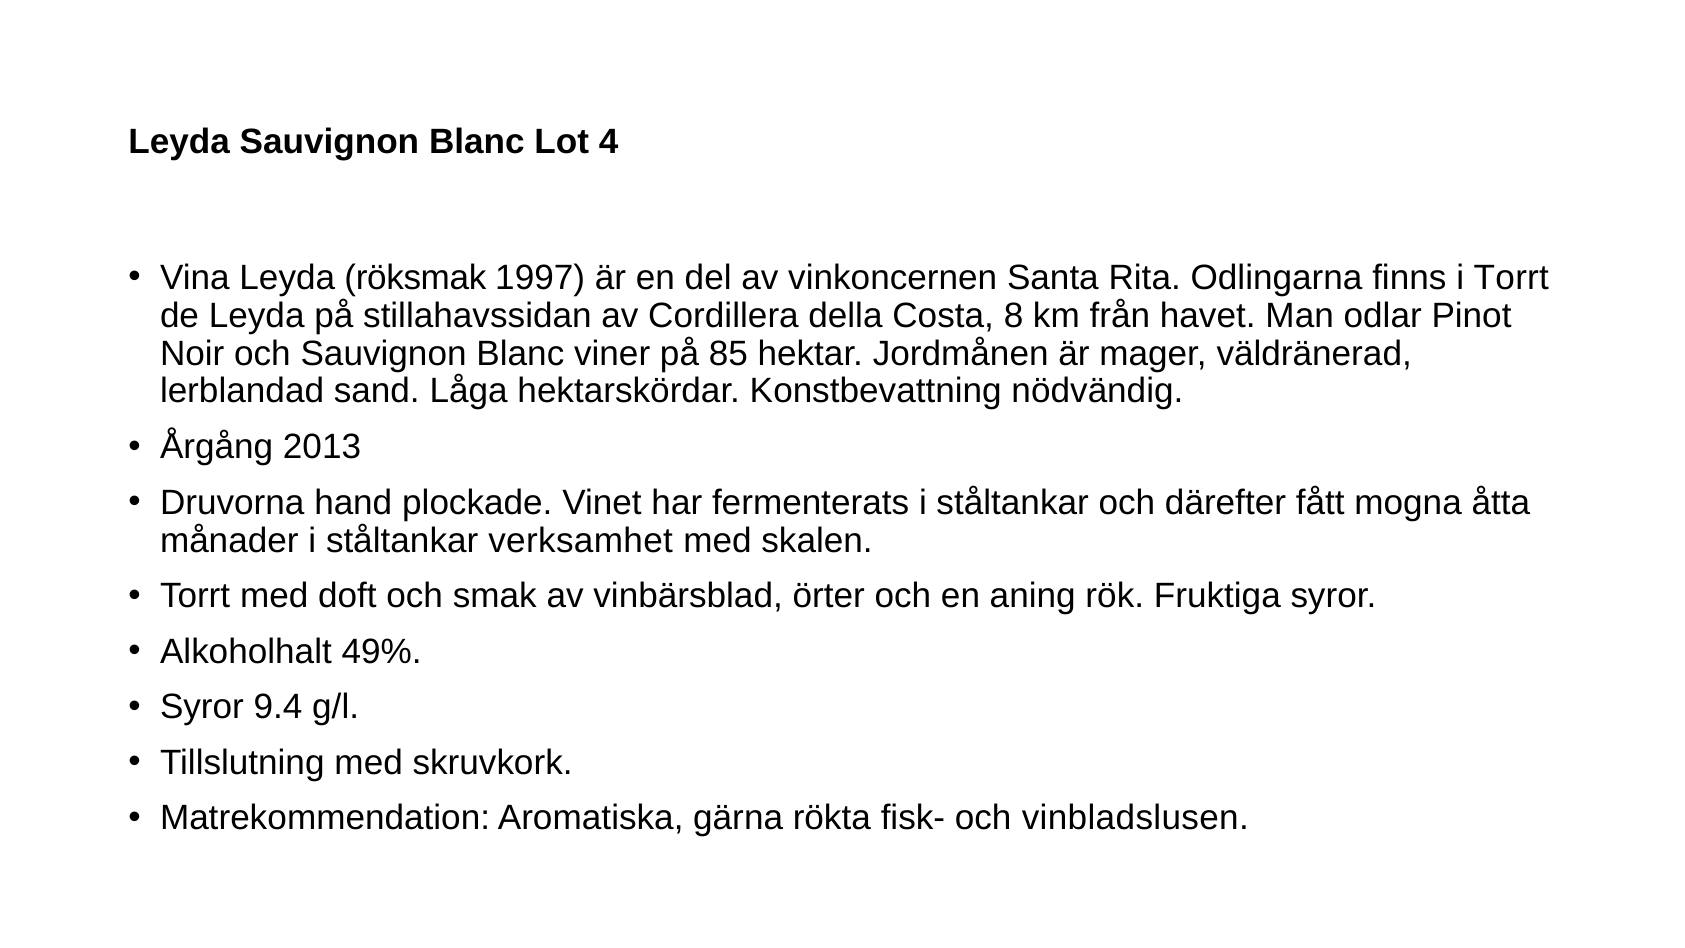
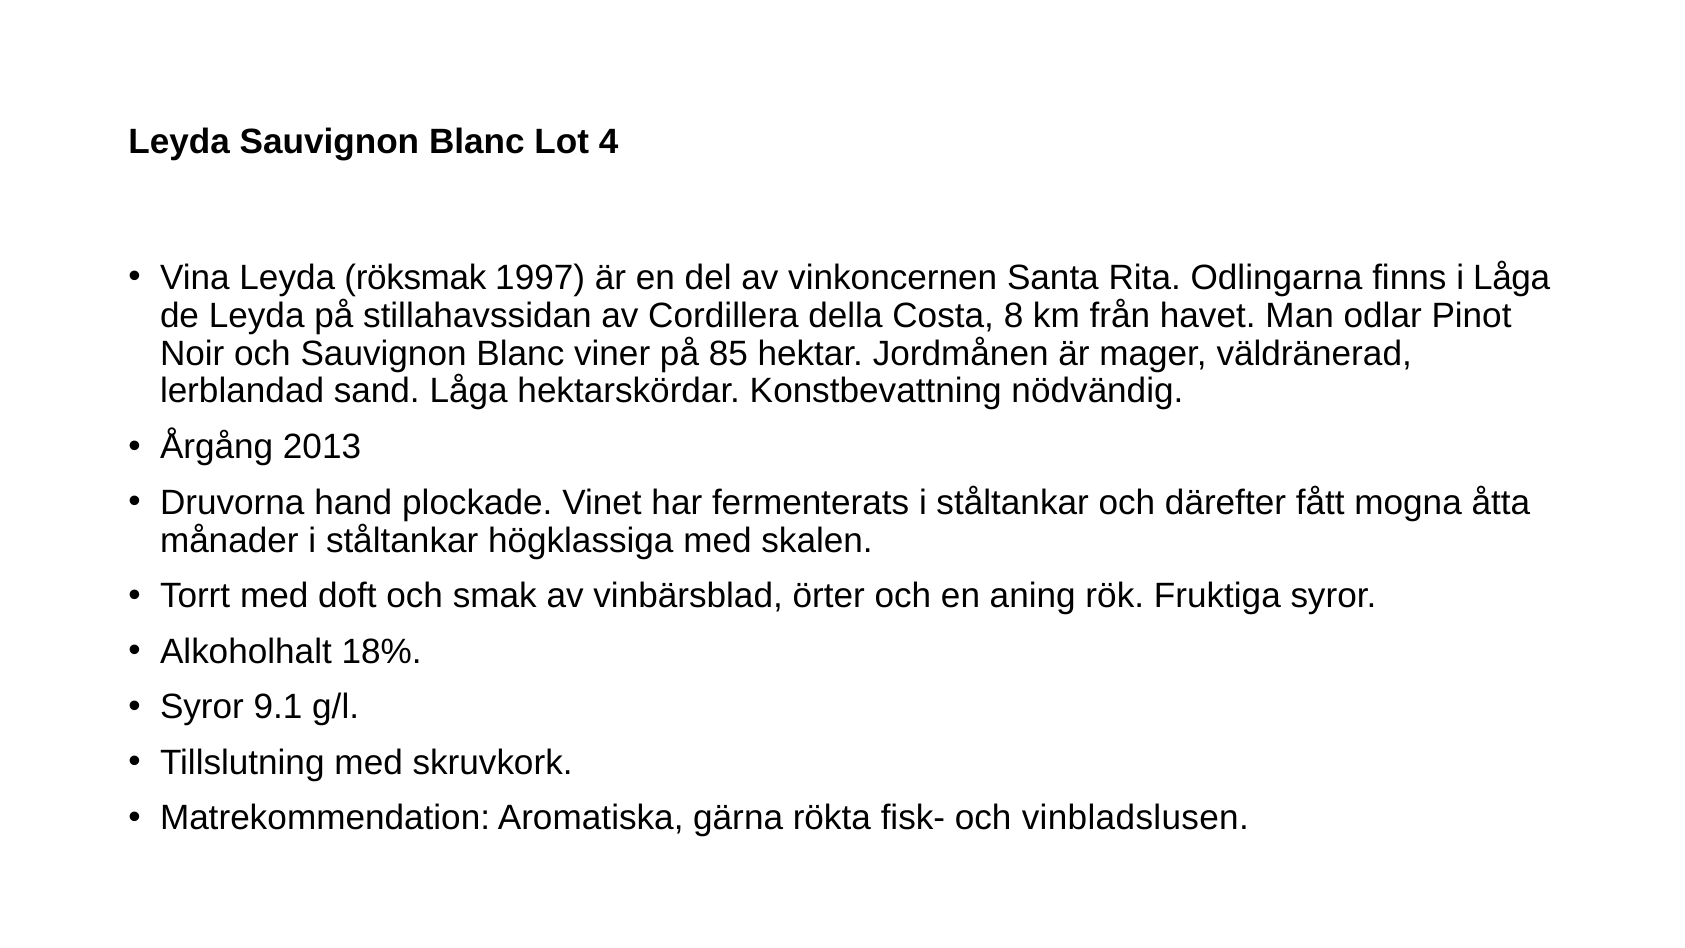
i Torrt: Torrt -> Låga (1512, 277)
verksamhet: verksamhet -> högklassiga (581, 540)
49%: 49% -> 18% (382, 651)
9.4: 9.4 -> 9.1 (278, 707)
